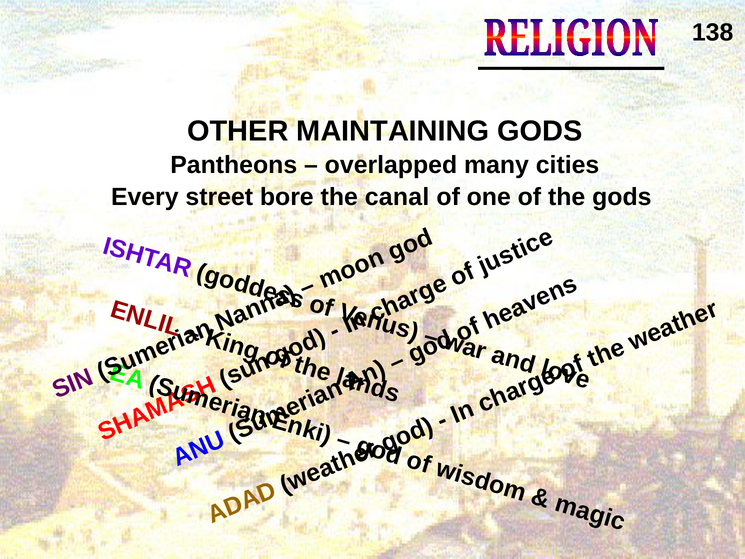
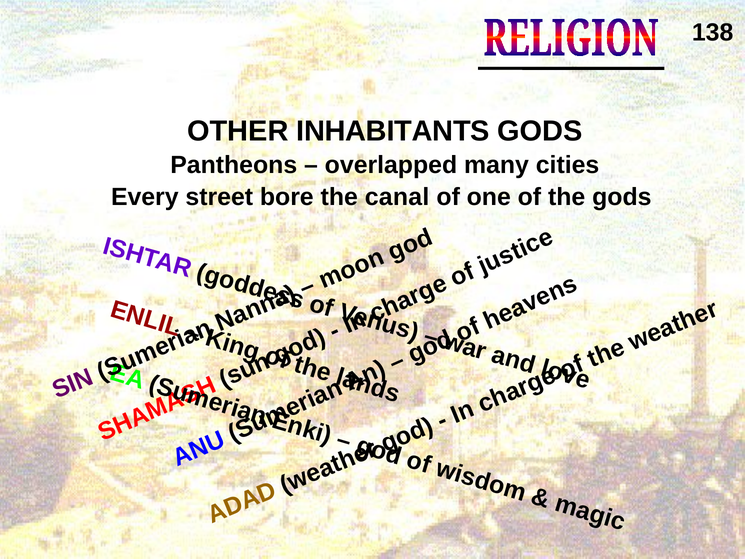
MAINTAINING: MAINTAINING -> INHABITANTS (393, 131)
